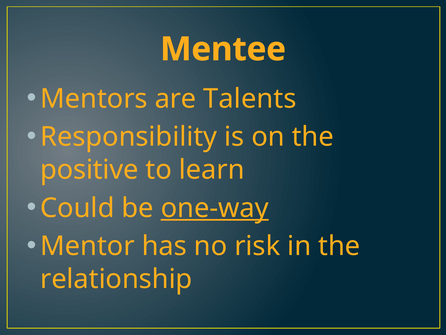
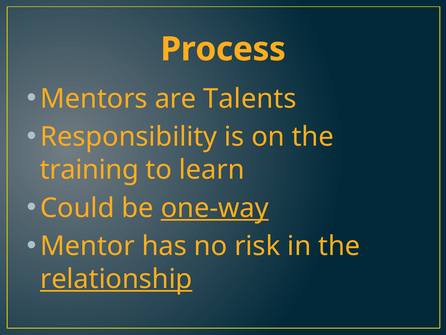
Mentee: Mentee -> Process (223, 49)
positive: positive -> training (89, 170)
relationship underline: none -> present (116, 279)
